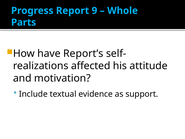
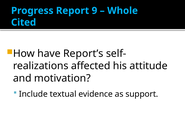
Parts: Parts -> Cited (24, 22)
